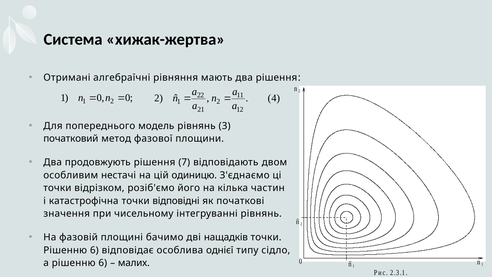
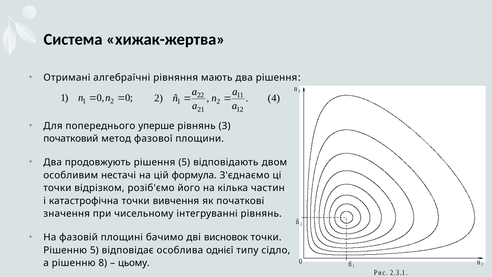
модель: модель -> уперше (156, 126)
рішення 7: 7 -> 5 (184, 162)
одиницю: одиницю -> формула (194, 175)
відповідні: відповідні -> вивчення (176, 201)
нащадків: нащадків -> висновок (226, 237)
6: 6 -> 5 (94, 250)
а рішенню 6: 6 -> 8 (103, 263)
малих: малих -> цьому (134, 263)
